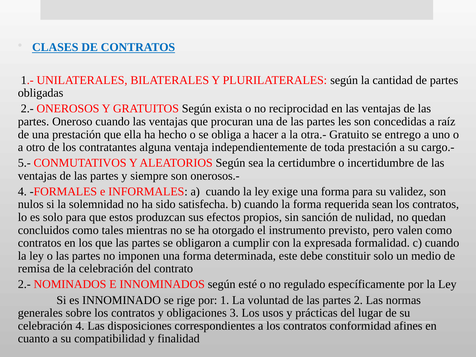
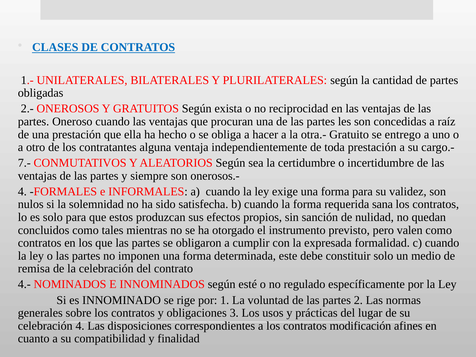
5.-: 5.- -> 7.- (24, 163)
sean: sean -> sana (382, 204)
2.-: 2.- -> 4.- (24, 284)
conformidad: conformidad -> modificación (360, 326)
